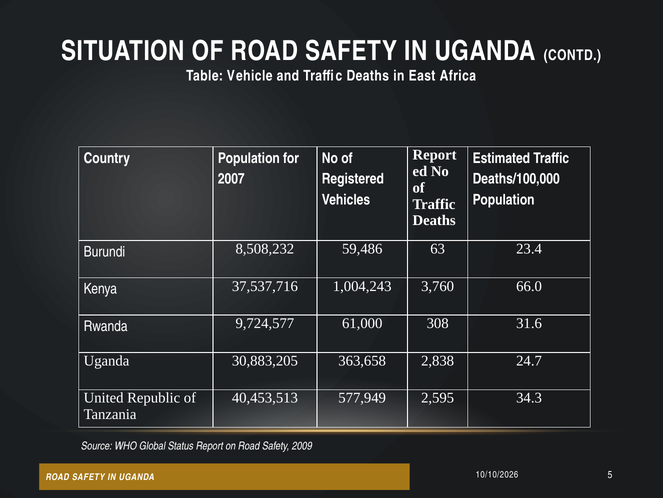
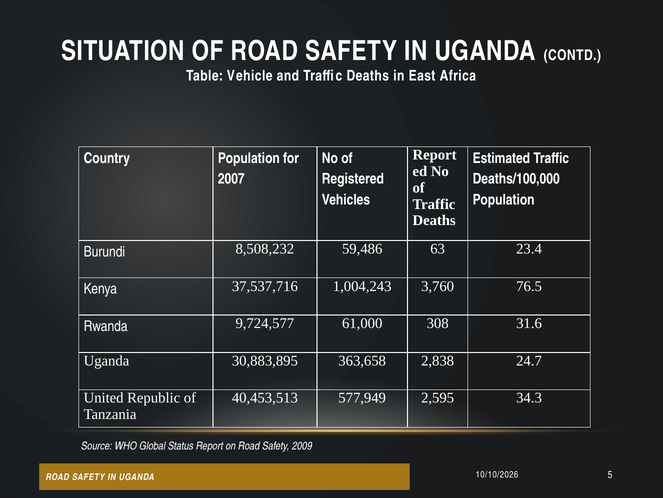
66.0: 66.0 -> 76.5 (529, 286)
30,883,205: 30,883,205 -> 30,883,895 (265, 360)
